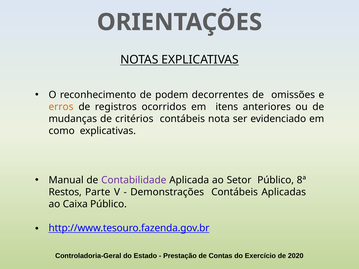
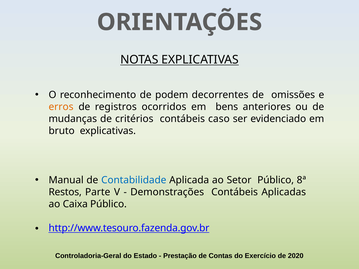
itens: itens -> bens (227, 107)
nota: nota -> caso (219, 119)
como: como -> bruto (62, 131)
Contabilidade colour: purple -> blue (134, 180)
